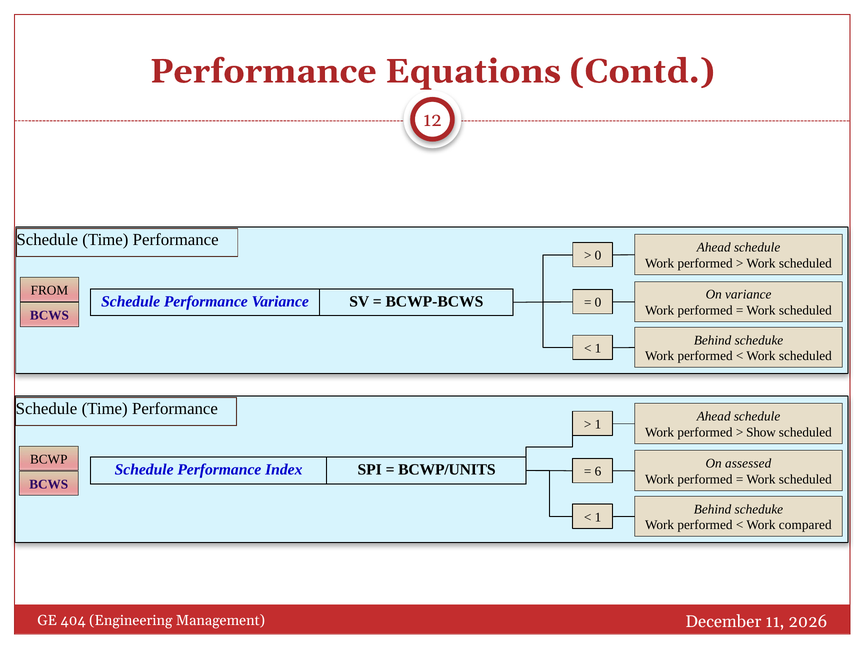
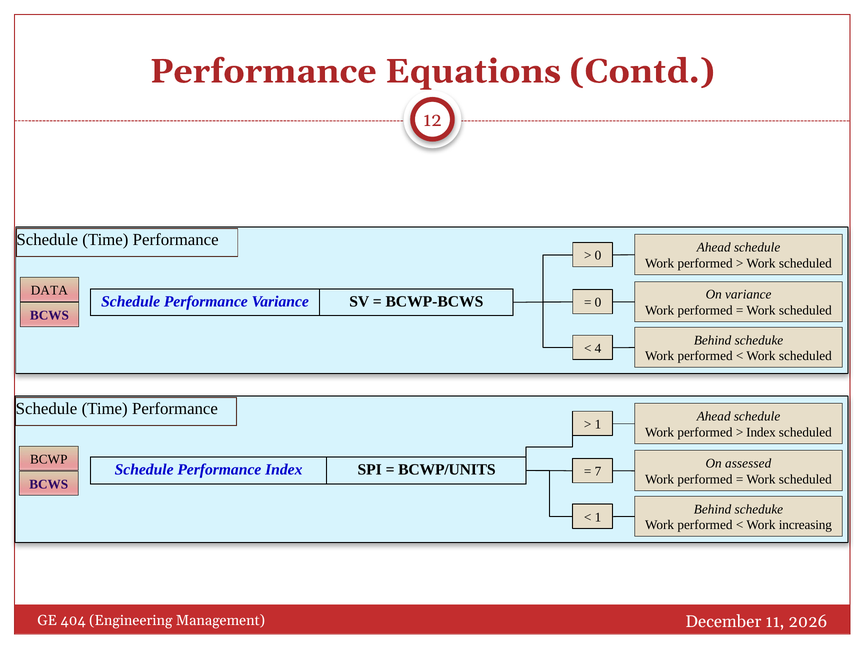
FROM: FROM -> DATA (49, 290)
1: 1 -> 4 (598, 348)
Show: Show -> Index (761, 432)
6: 6 -> 7 (598, 471)
compared: compared -> increasing (805, 525)
